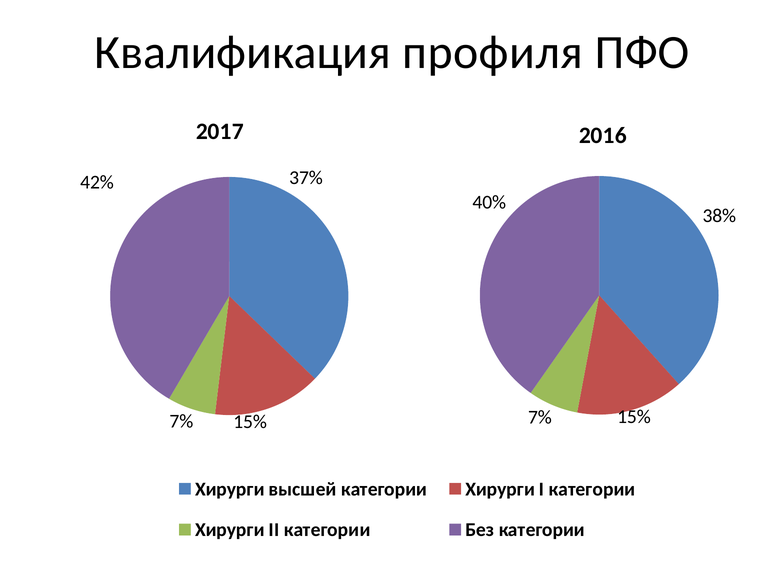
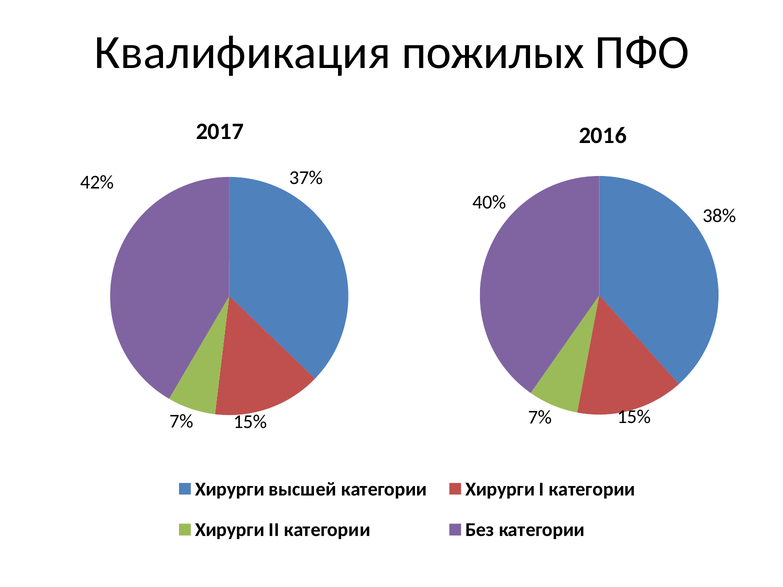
профиля: профиля -> пожилых (493, 52)
